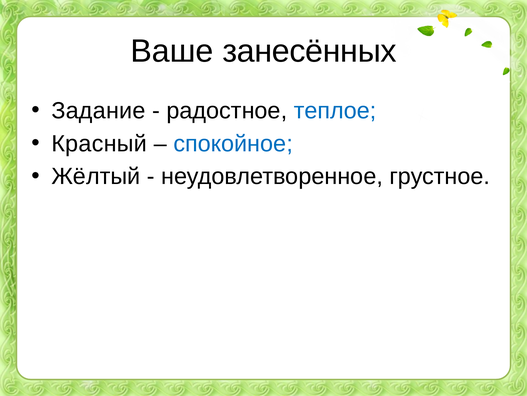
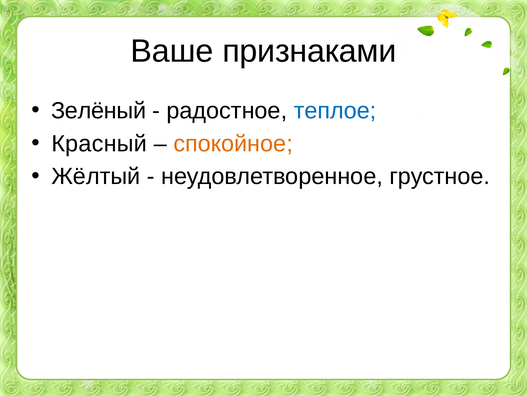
занесённых: занесённых -> признаками (309, 51)
Задание: Задание -> Зелёный (99, 111)
спокойное colour: blue -> orange (233, 143)
